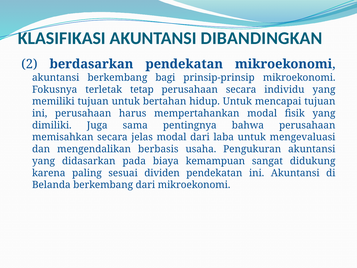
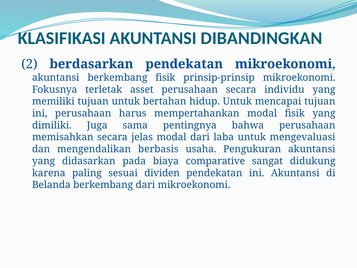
berkembang bagi: bagi -> fisik (165, 77)
tetap: tetap -> asset (142, 89)
kemampuan: kemampuan -> comparative (215, 161)
